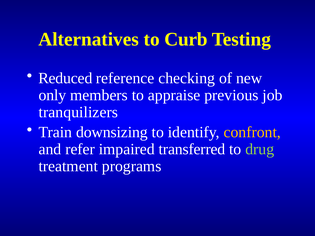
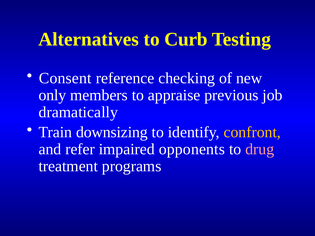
Reduced: Reduced -> Consent (65, 78)
tranquilizers: tranquilizers -> dramatically (78, 112)
transferred: transferred -> opponents (192, 149)
drug colour: light green -> pink (260, 149)
